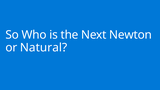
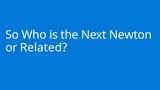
Natural: Natural -> Related (44, 48)
